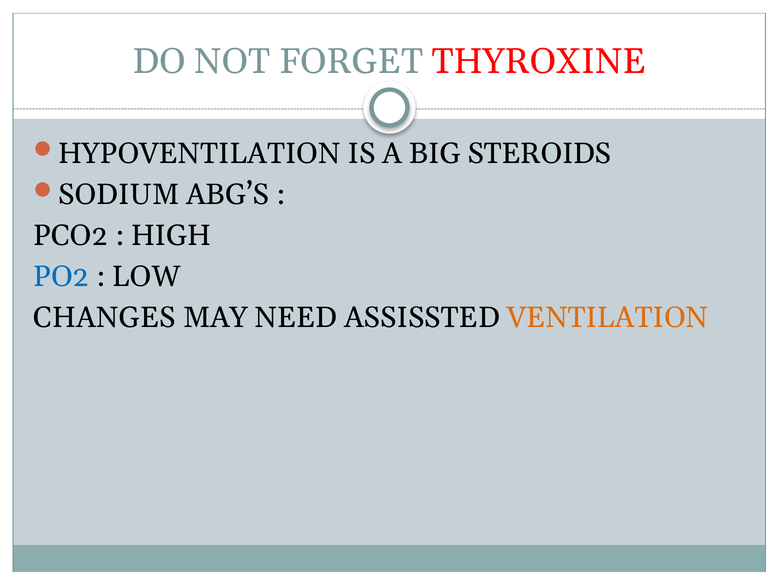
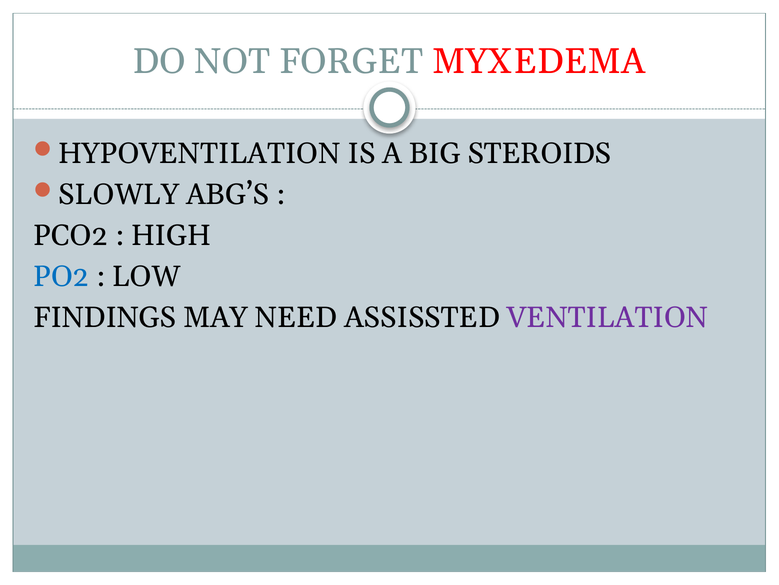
THYROXINE: THYROXINE -> MYXEDEMA (539, 61)
SODIUM: SODIUM -> SLOWLY (119, 194)
CHANGES: CHANGES -> FINDINGS (105, 317)
VENTILATION colour: orange -> purple (608, 317)
